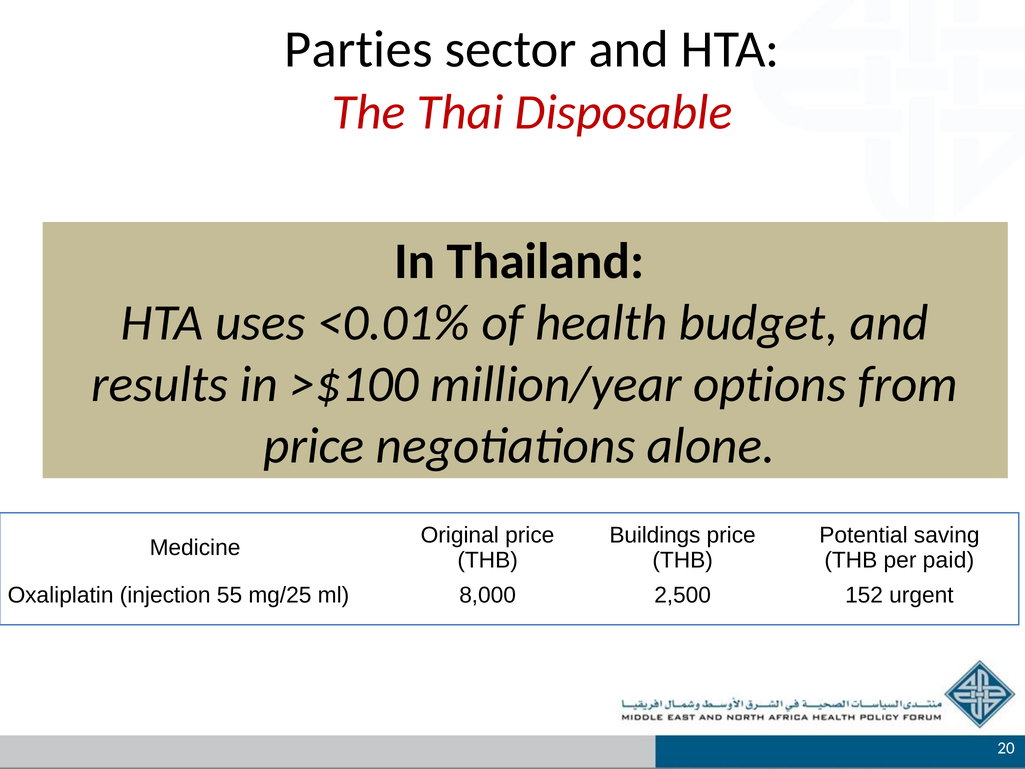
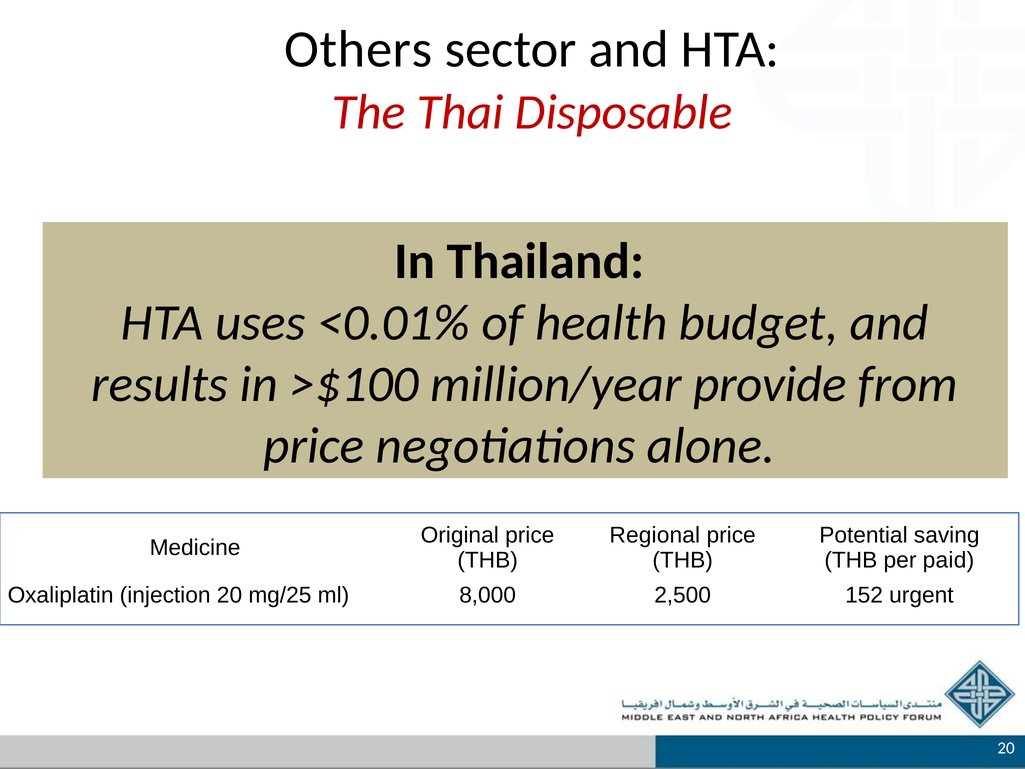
Parties: Parties -> Others (358, 49)
options: options -> provide (770, 384)
Buildings: Buildings -> Regional (655, 535)
injection 55: 55 -> 20 (230, 595)
